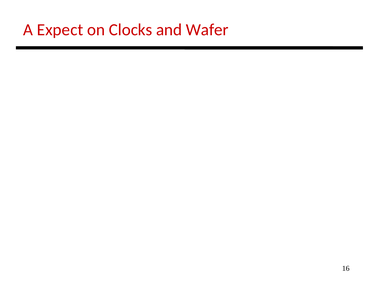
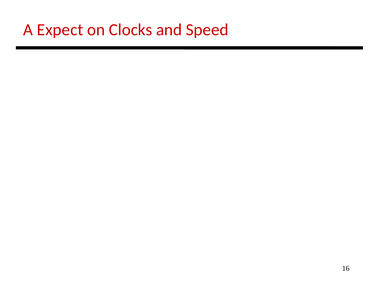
Wafer: Wafer -> Speed (207, 30)
